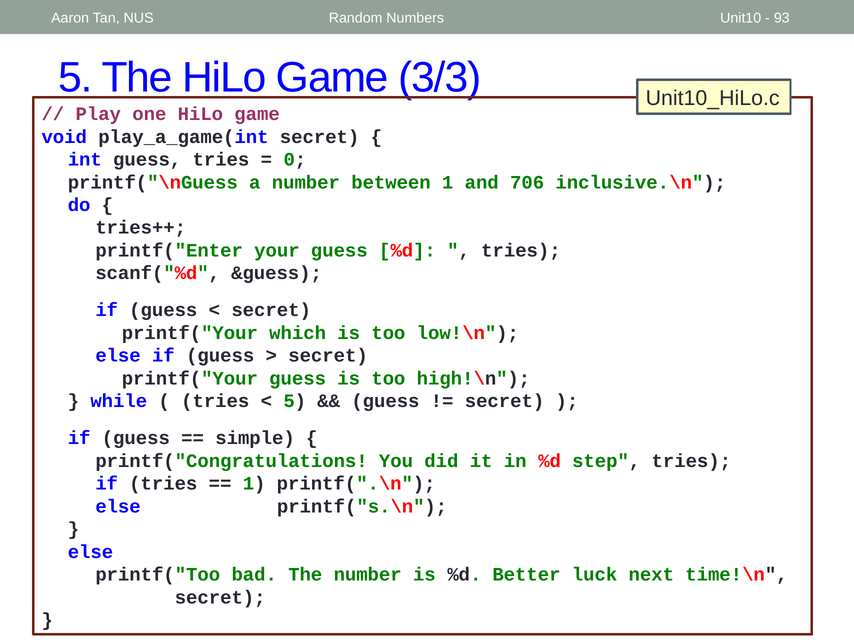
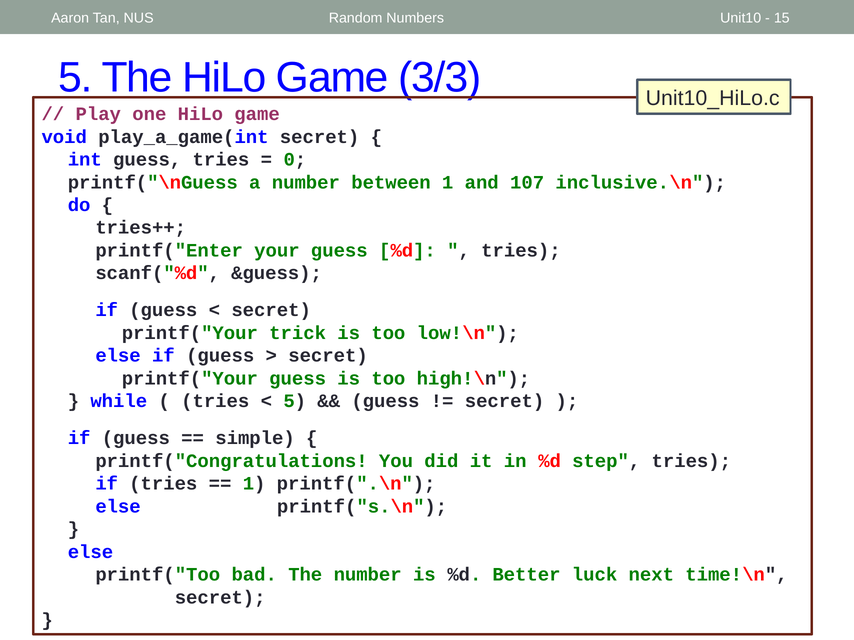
93: 93 -> 15 (782, 18)
706: 706 -> 107 (527, 182)
which: which -> trick (298, 333)
